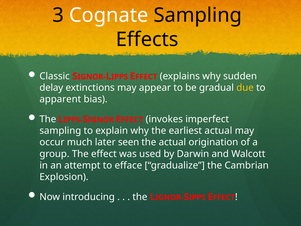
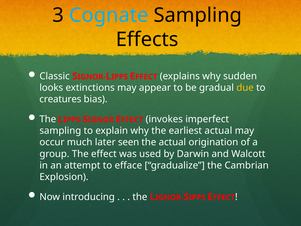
Cognate colour: white -> light blue (109, 15)
delay: delay -> looks (51, 88)
apparent: apparent -> creatures (60, 99)
